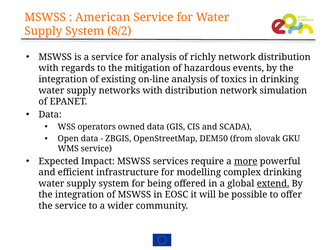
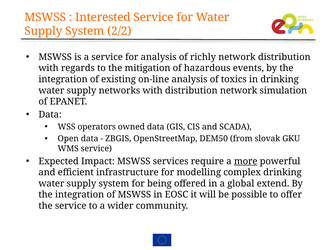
American: American -> Interested (103, 17)
8/2: 8/2 -> 2/2 (119, 31)
extend underline: present -> none (273, 183)
